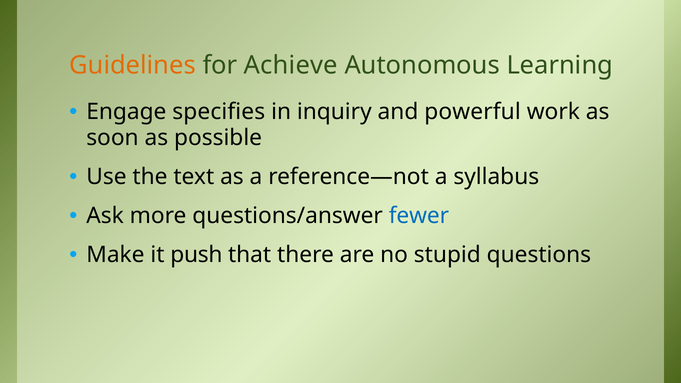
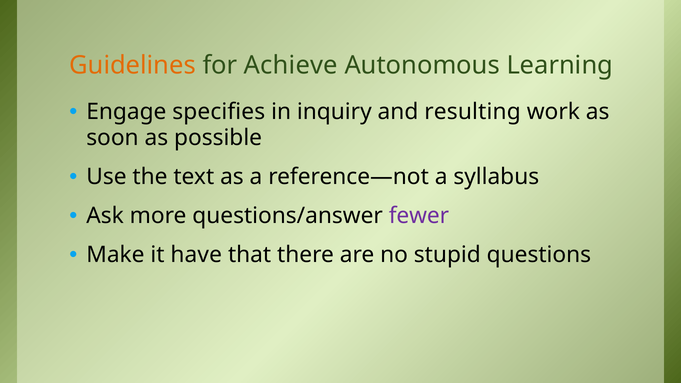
powerful: powerful -> resulting (473, 112)
fewer colour: blue -> purple (419, 216)
push: push -> have (196, 255)
